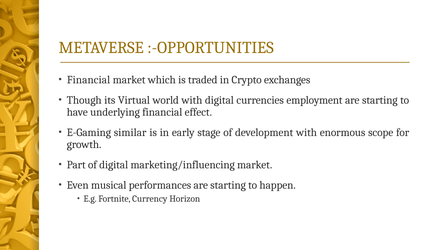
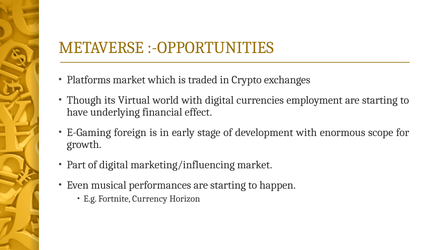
Financial: Financial -> Platforms (89, 80)
similar: similar -> foreign (130, 132)
